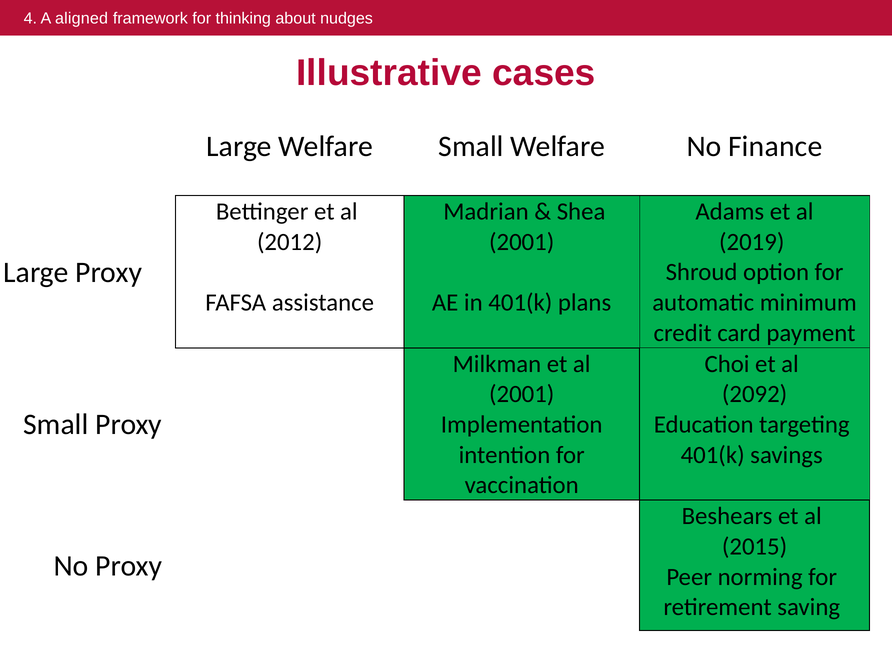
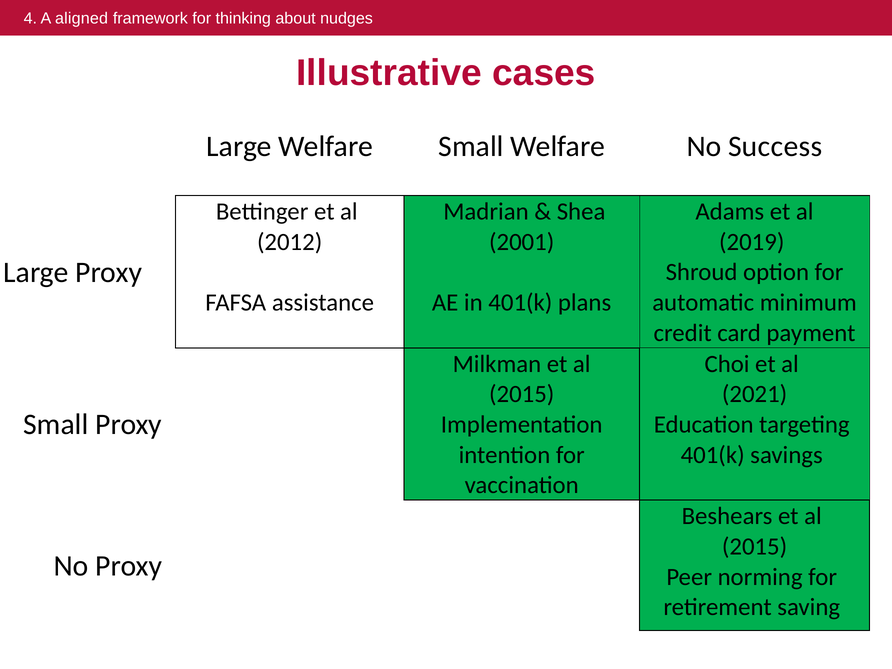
Finance: Finance -> Success (775, 146)
2001: 2001 -> 2015 (522, 394)
2092: 2092 -> 2021 (755, 394)
